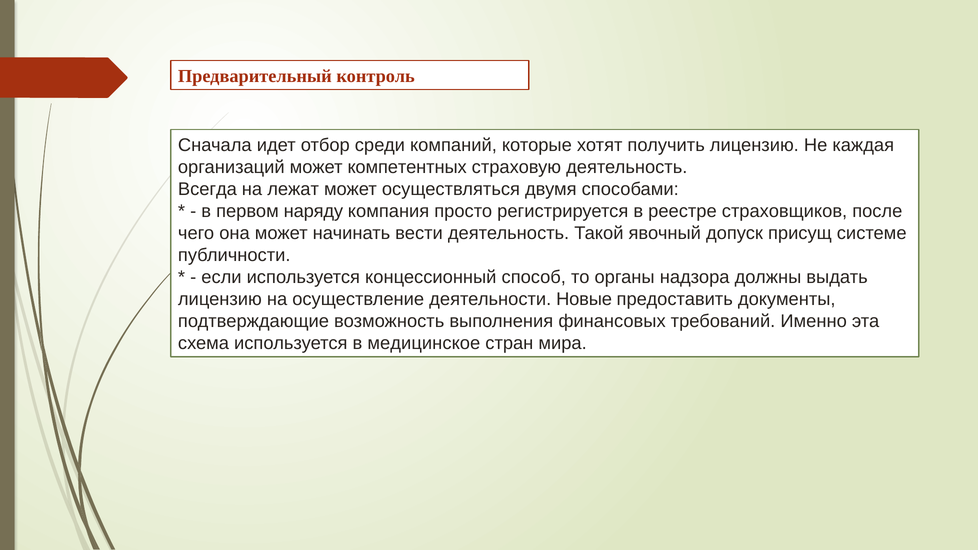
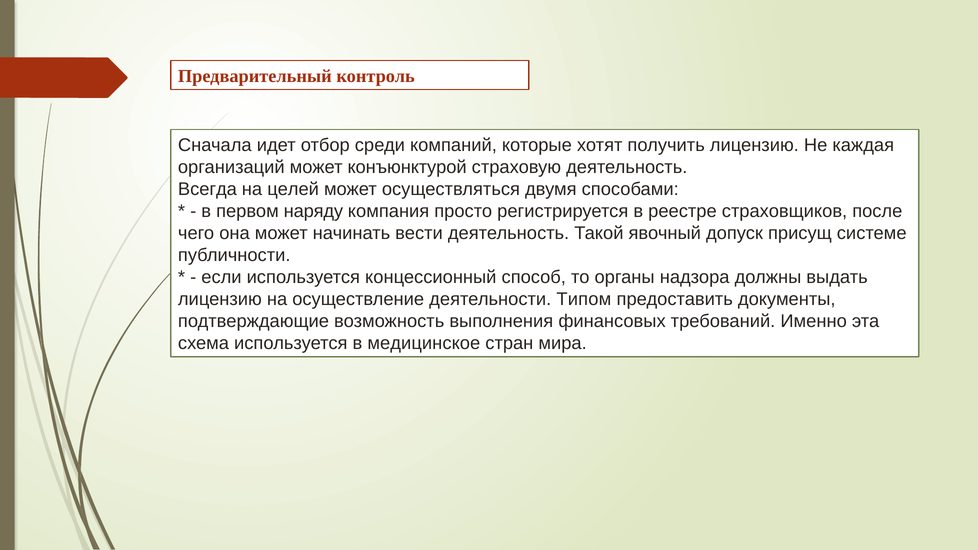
компетентных: компетентных -> конъюнктурой (407, 167)
лежат: лежат -> целей (293, 189)
Новые: Новые -> Типом (584, 299)
